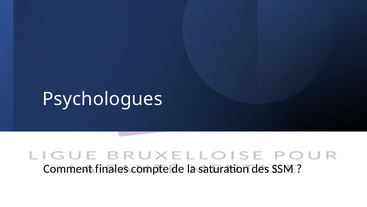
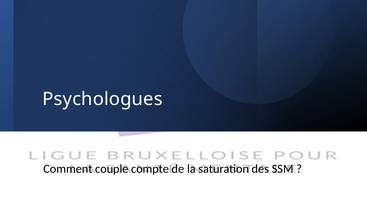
finales: finales -> couple (112, 168)
